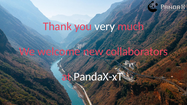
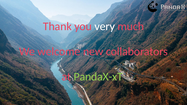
PandaX-xT colour: white -> light green (98, 77)
